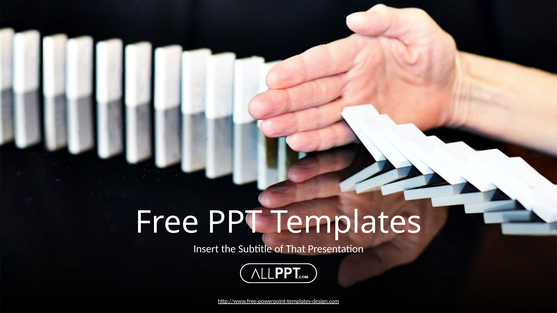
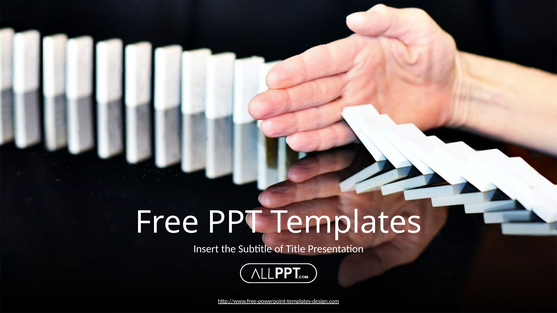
That: That -> Title (296, 249)
